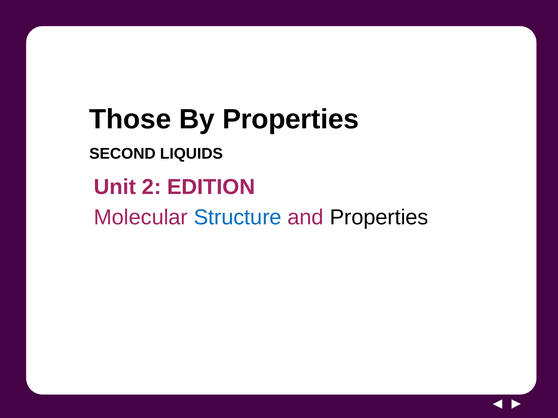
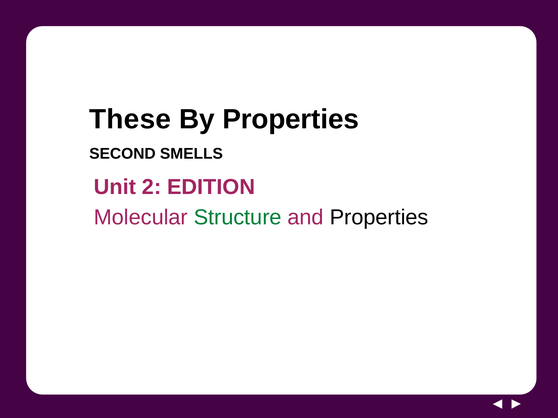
Those: Those -> These (130, 120)
LIQUIDS: LIQUIDS -> SMELLS (191, 154)
Structure colour: blue -> green (238, 218)
